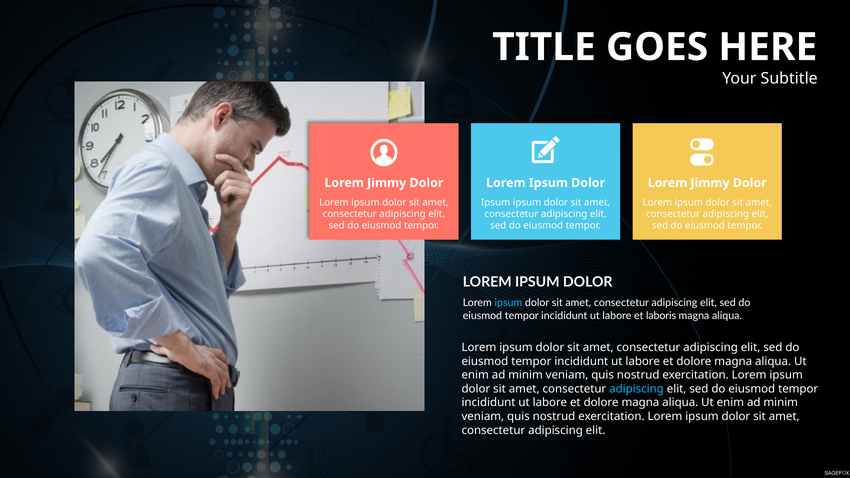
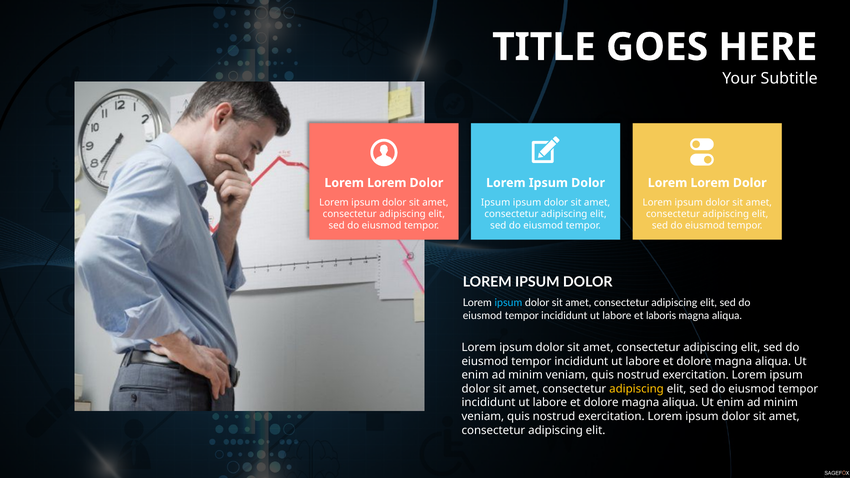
Jimmy: Jimmy -> Lorem (387, 183)
Jimmy: Jimmy -> Lorem (710, 183)
adipiscing colour: light blue -> yellow (637, 389)
